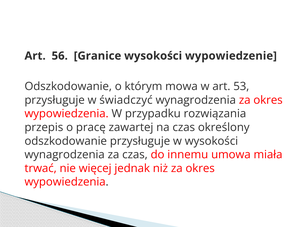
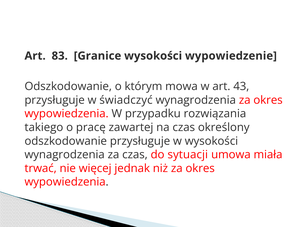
56: 56 -> 83 (60, 56)
53: 53 -> 43 (241, 87)
przepis: przepis -> takiego (44, 128)
innemu: innemu -> sytuacji (188, 155)
